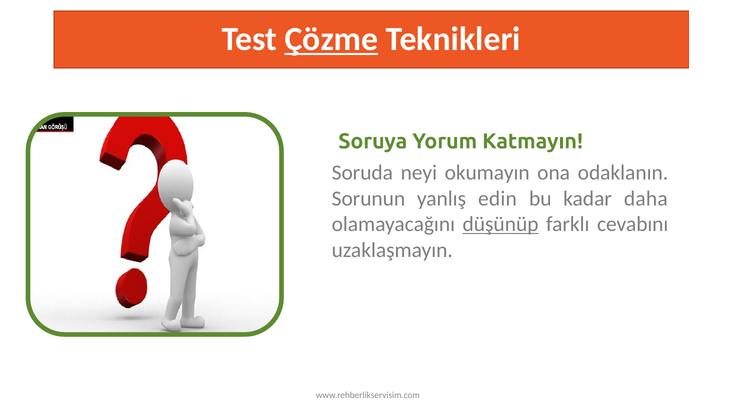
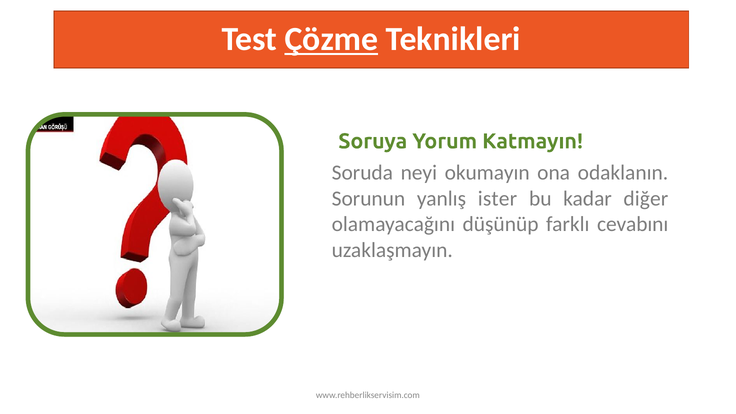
edin: edin -> ister (497, 199)
daha: daha -> diğer (646, 199)
düşünüp underline: present -> none (501, 224)
